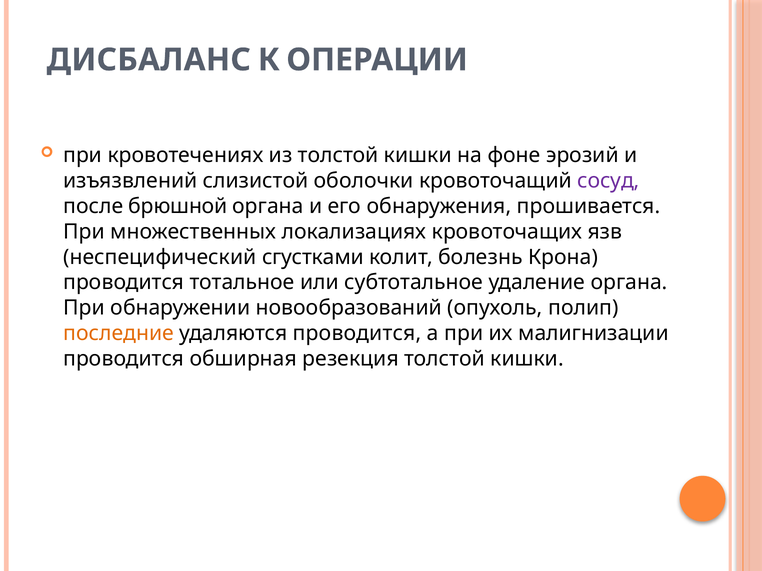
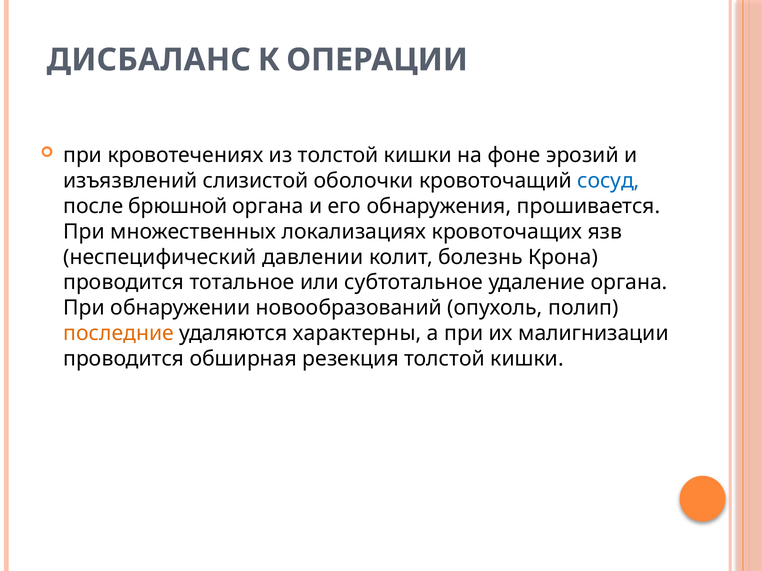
сосуд colour: purple -> blue (608, 181)
сгустками: сгустками -> давлении (313, 257)
удаляются проводится: проводится -> характерны (357, 334)
